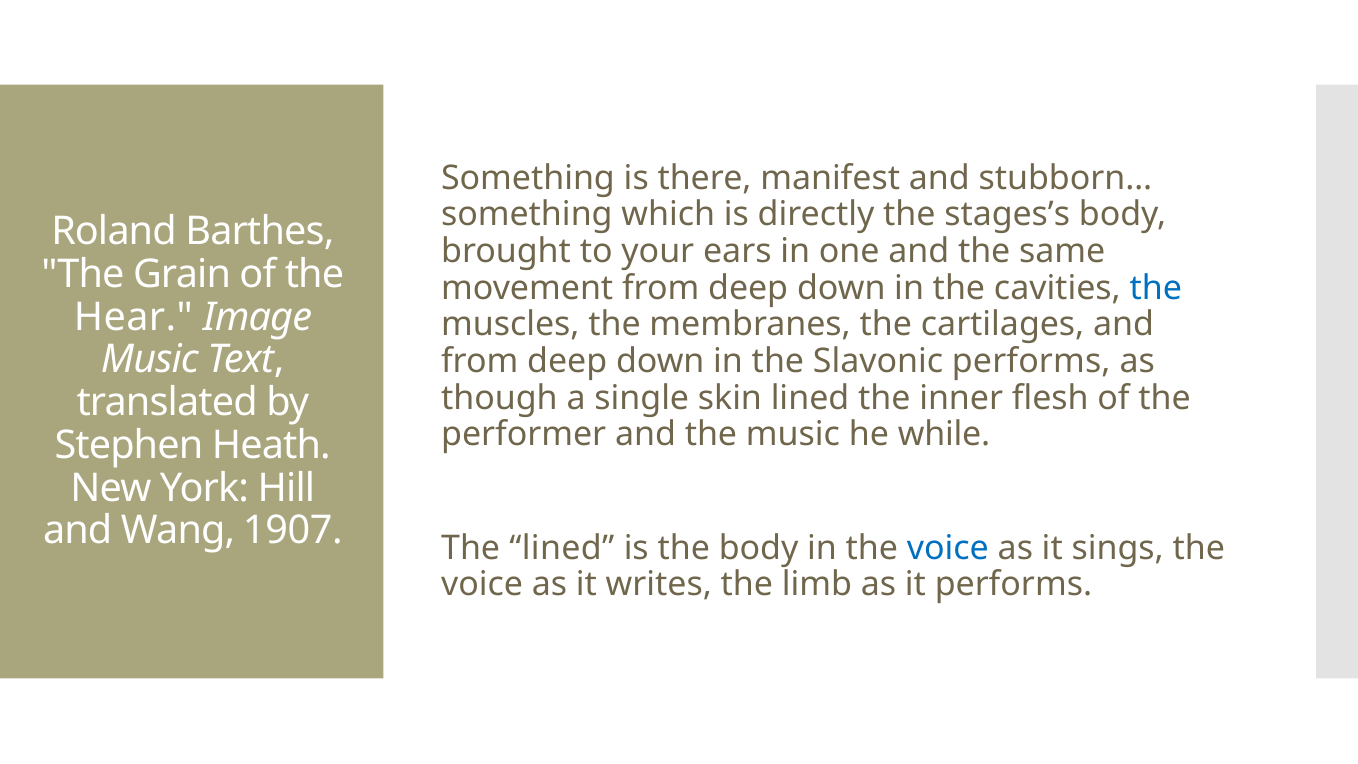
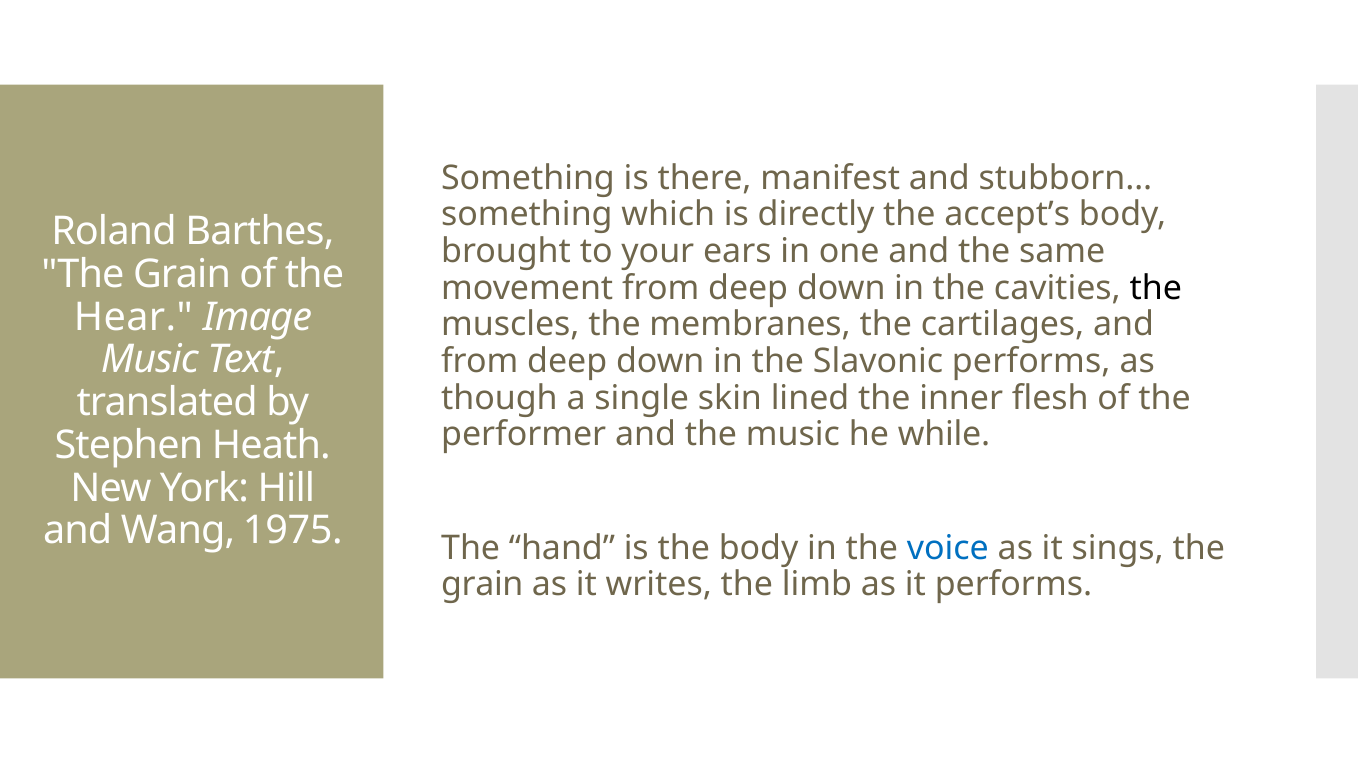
stages’s: stages’s -> accept’s (1007, 215)
the colour: blue -> black (1156, 288)
1907: 1907 -> 1975 (293, 531)
The lined: lined -> hand (562, 548)
voice: voice -> grain (482, 584)
